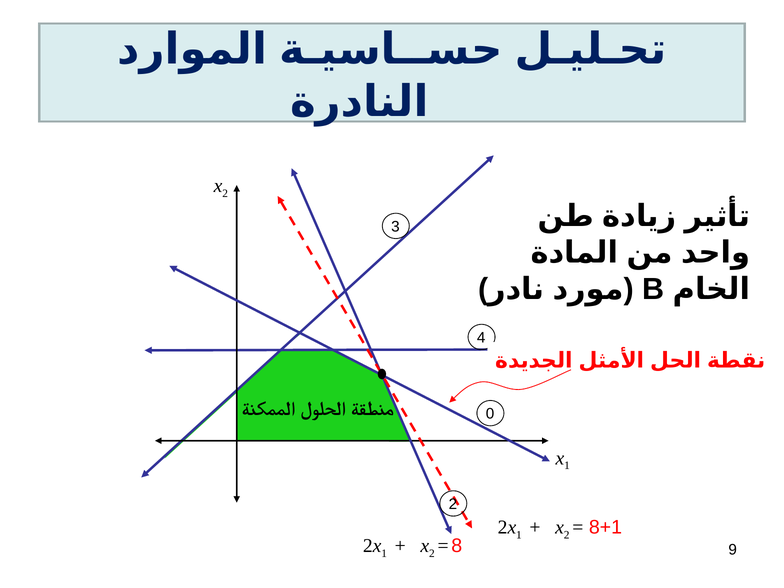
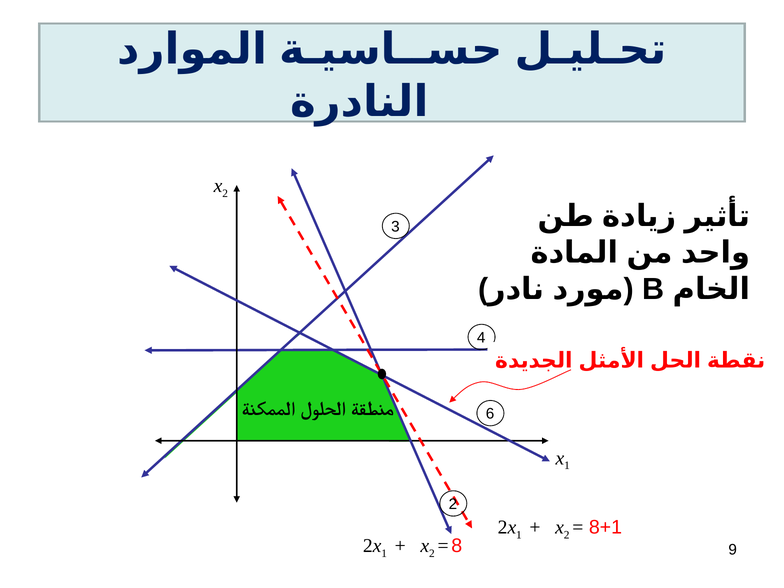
0: 0 -> 6 (490, 414)
